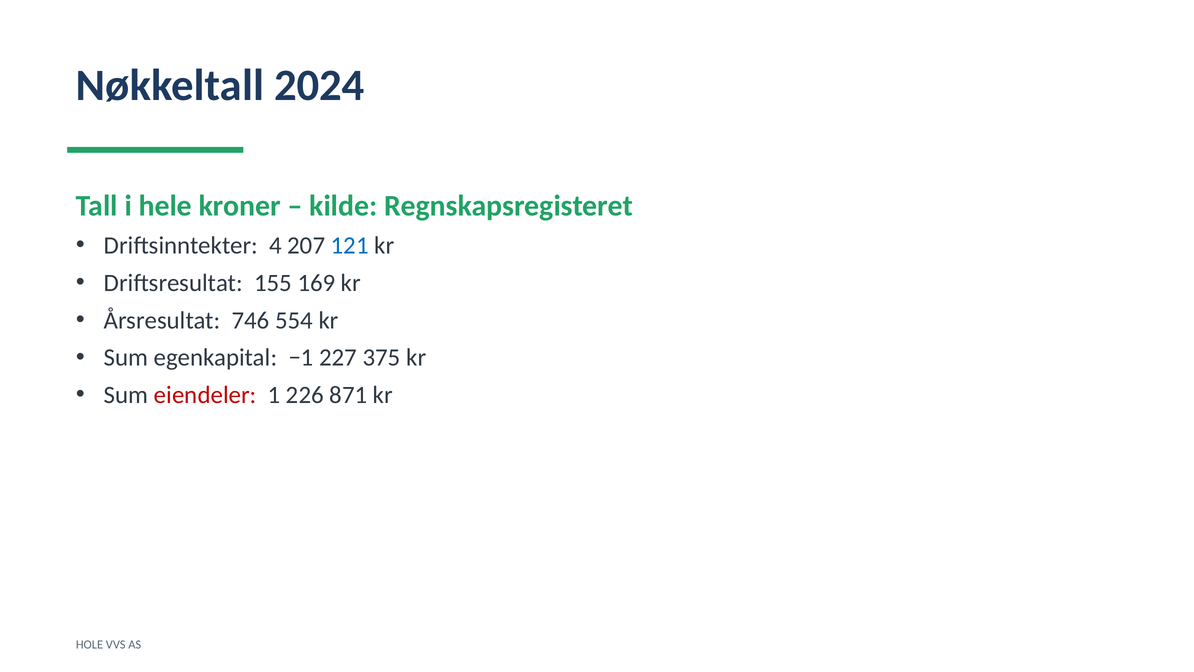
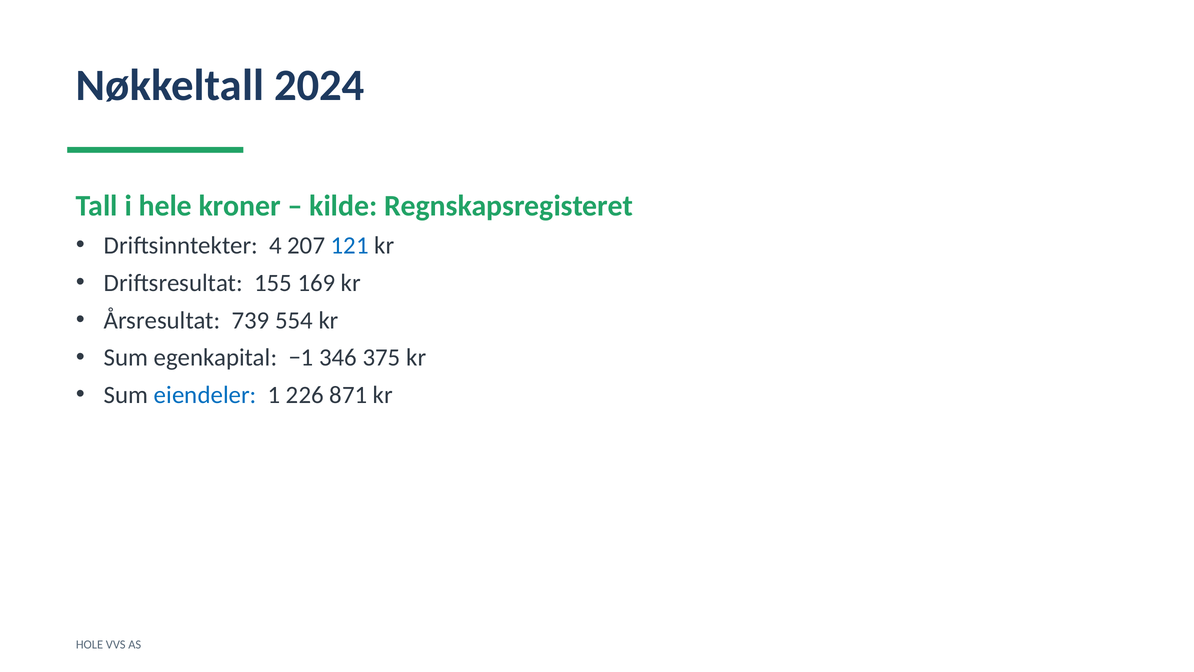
746: 746 -> 739 (251, 320)
227: 227 -> 346 (338, 358)
eiendeler colour: red -> blue (205, 395)
